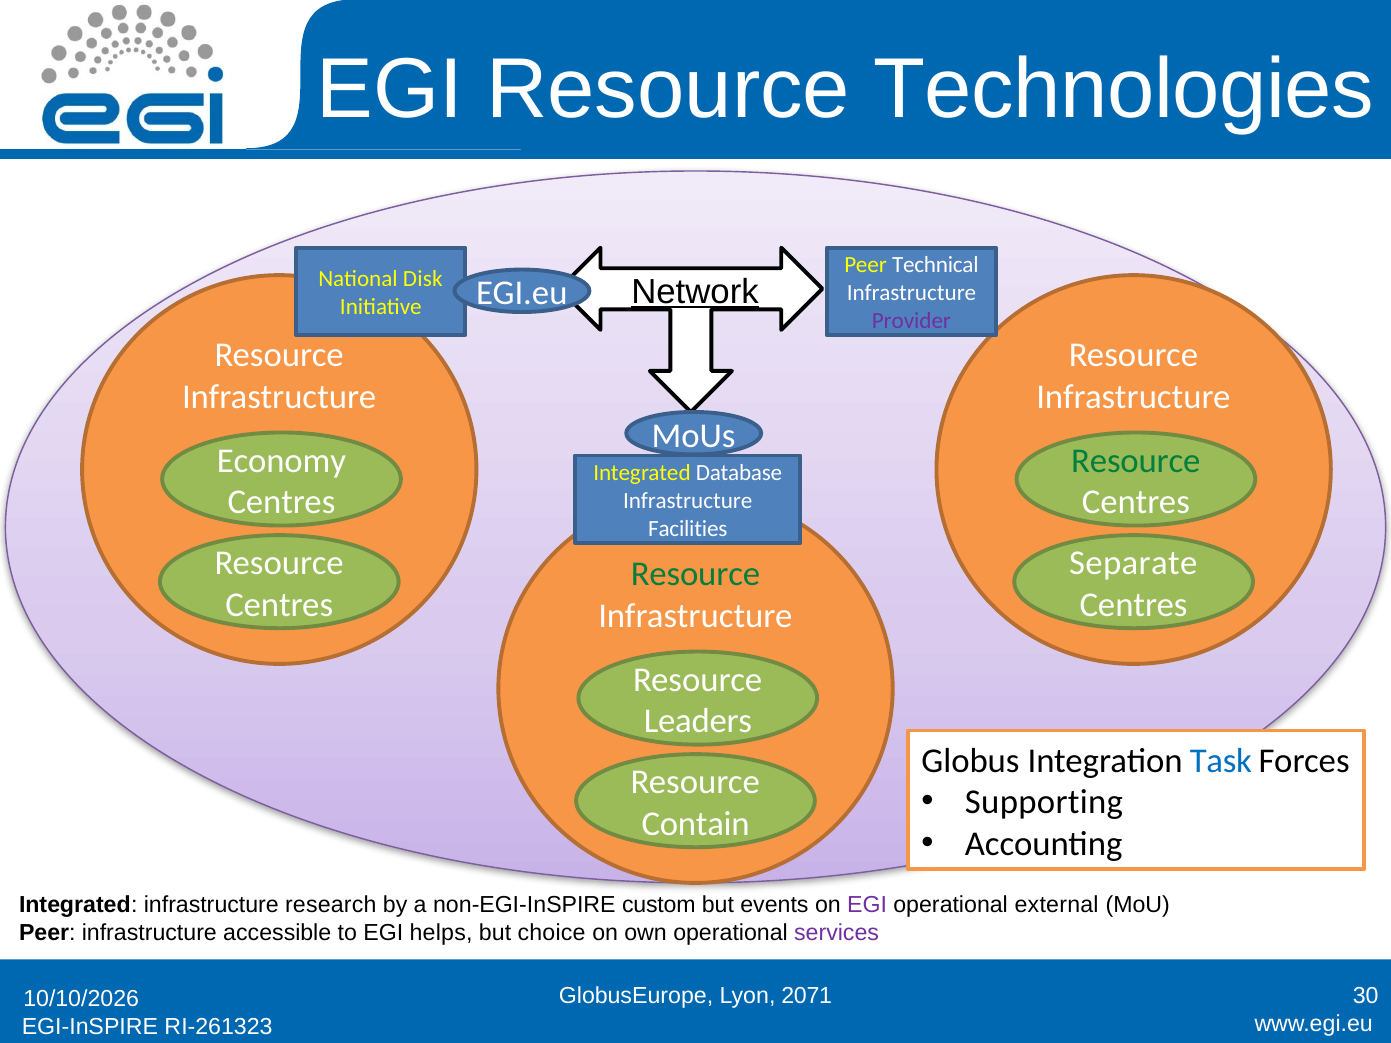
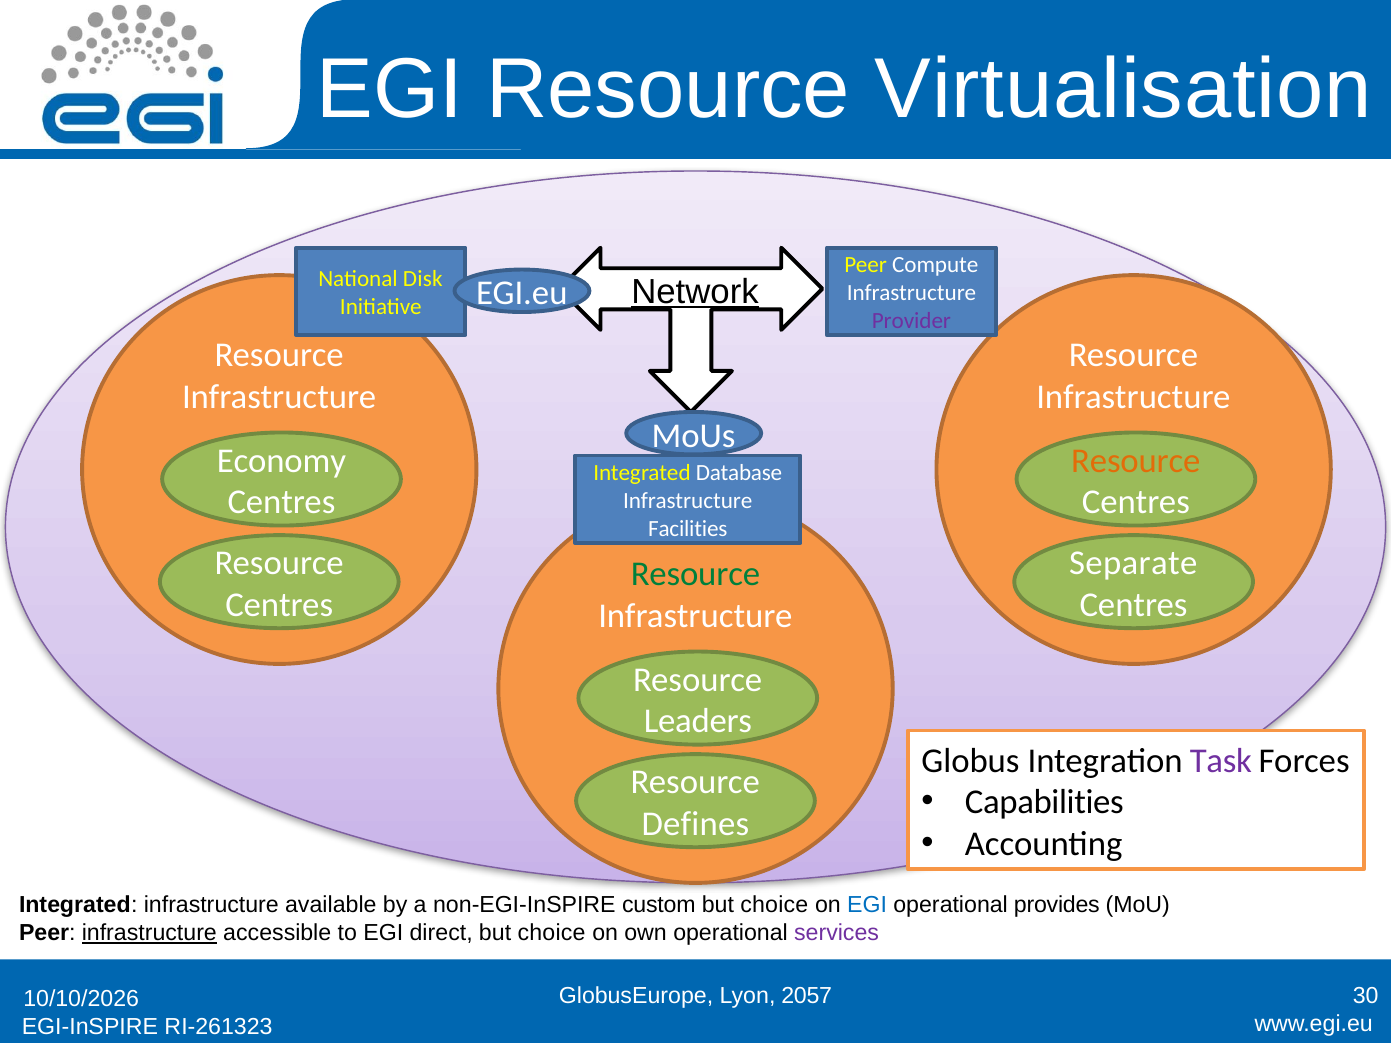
Technologies: Technologies -> Virtualisation (1123, 89)
Technical: Technical -> Compute (935, 265)
Resource colour: green -> orange (1136, 461)
Task colour: blue -> purple (1221, 761)
Supporting: Supporting -> Capabilities (1044, 803)
Contain: Contain -> Defines (695, 824)
research: research -> available (331, 905)
events: events -> choice (774, 905)
EGI colour: purple -> blue (867, 905)
external: external -> provides (1057, 905)
infrastructure underline: none -> present (149, 933)
helps: helps -> direct (441, 933)
2071: 2071 -> 2057 (807, 996)
